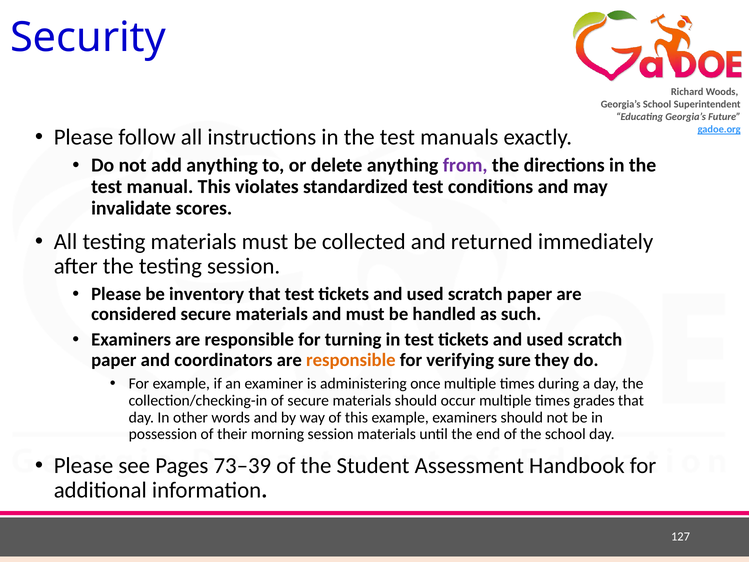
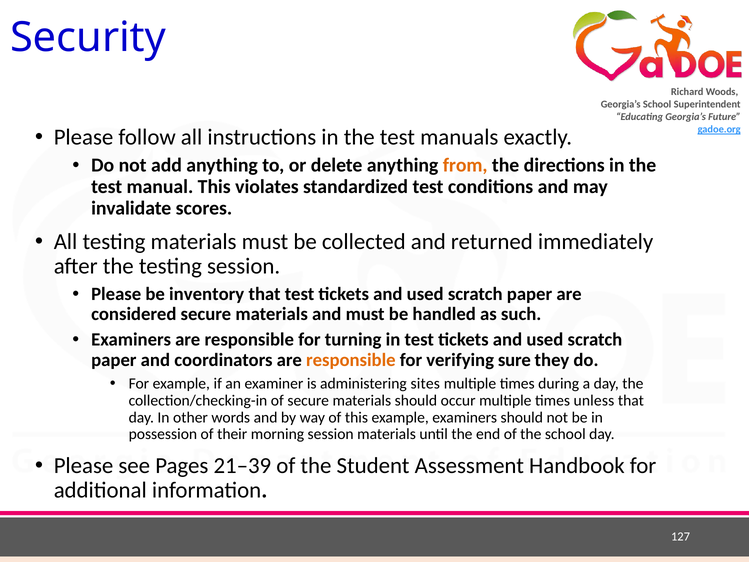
from colour: purple -> orange (465, 165)
once: once -> sites (425, 384)
grades: grades -> unless (594, 400)
73–39: 73–39 -> 21–39 (242, 465)
